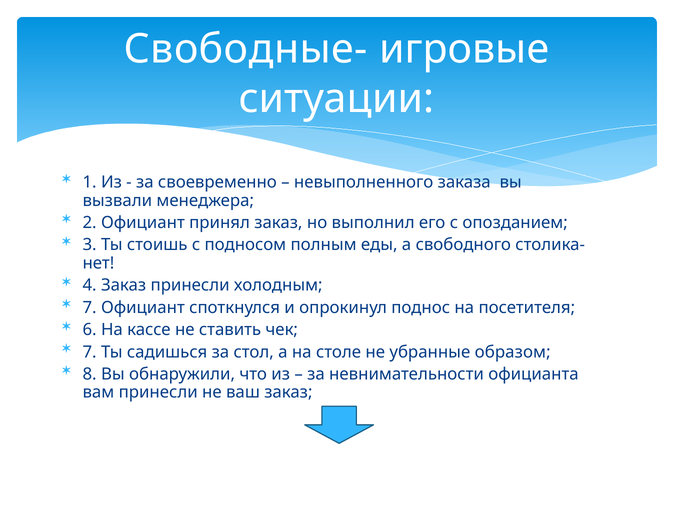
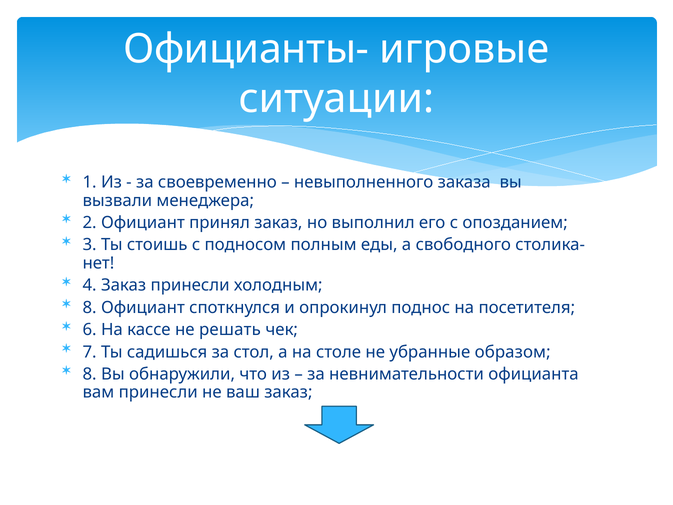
Свободные-: Свободные- -> Официанты- (246, 49)
7: 7 -> 8 (90, 307)
ставить: ставить -> решать (230, 330)
